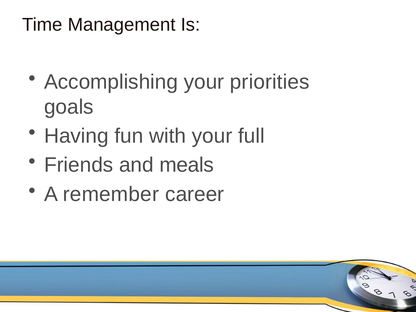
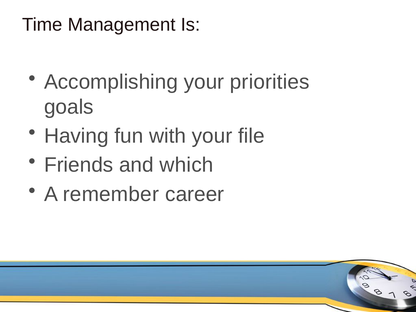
full: full -> file (251, 136)
meals: meals -> which (187, 165)
